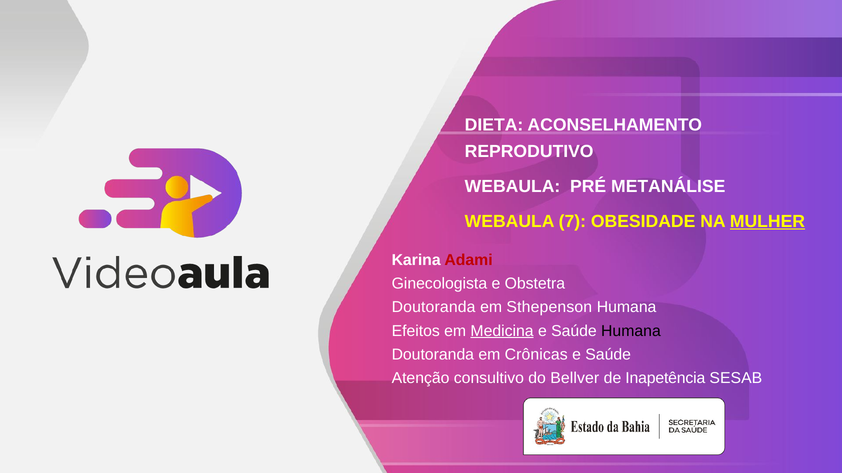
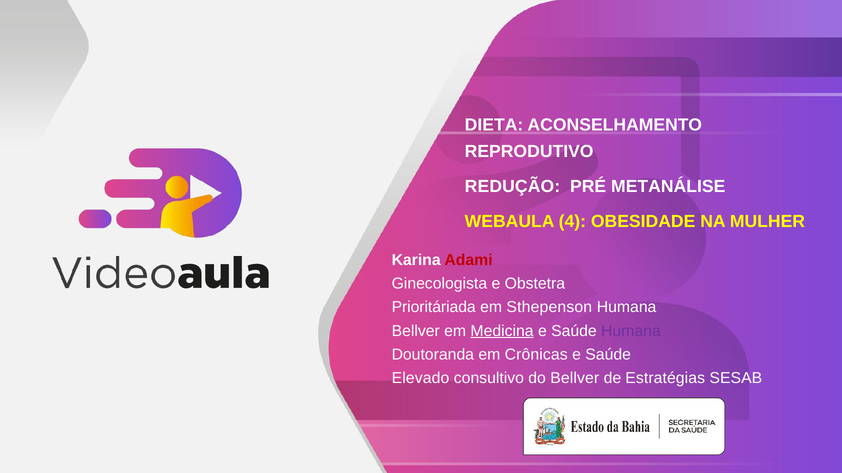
WEBAULA: WEBAULA -> REDUÇÃO (512, 187)
7: 7 -> 4 (572, 222)
MULHER underline: present -> none (767, 222)
Doutoranda: Doutoranda -> Prioritáriada (434, 308)
Efeitos: Efeitos -> Bellver (416, 331)
Humana colour: black -> purple (631, 331)
Atenção: Atenção -> Elevado (420, 379)
Inapetência: Inapetência -> Estratégias (665, 379)
